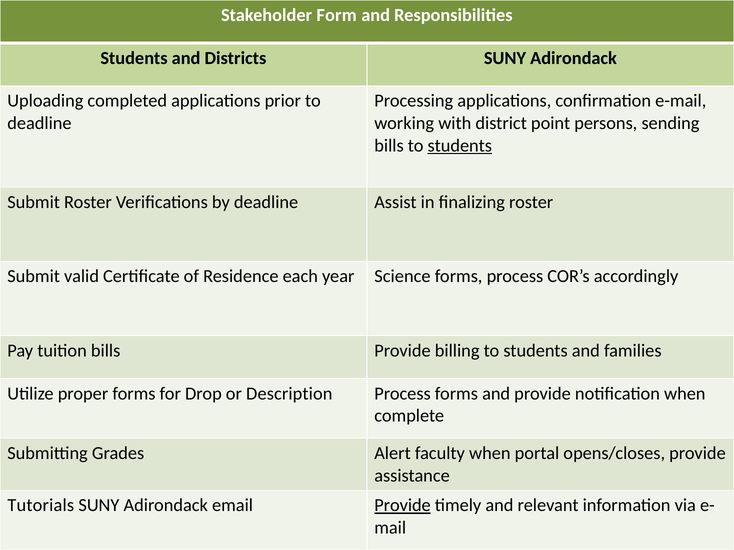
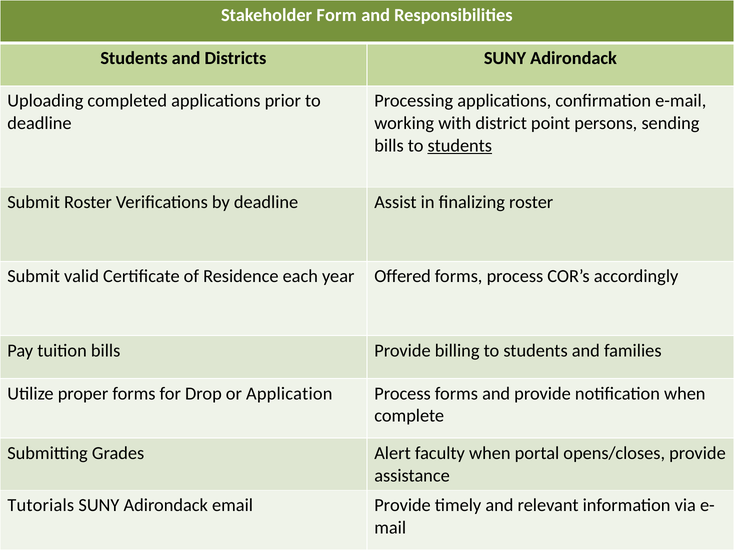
Science: Science -> Offered (403, 277)
Description: Description -> Application (289, 394)
Provide underline: present -> none (403, 506)
